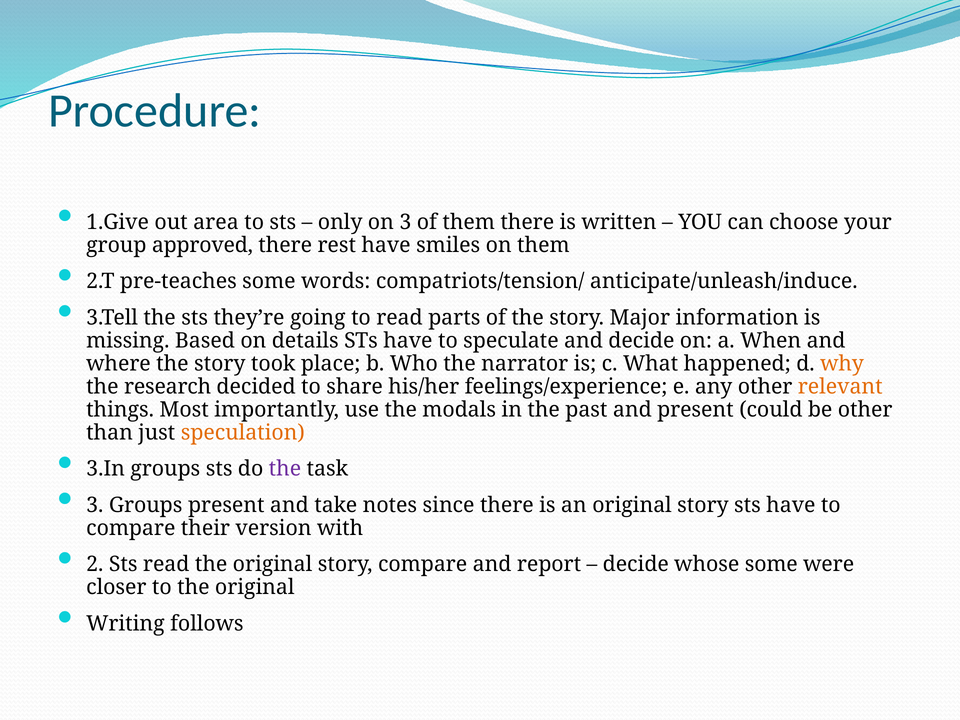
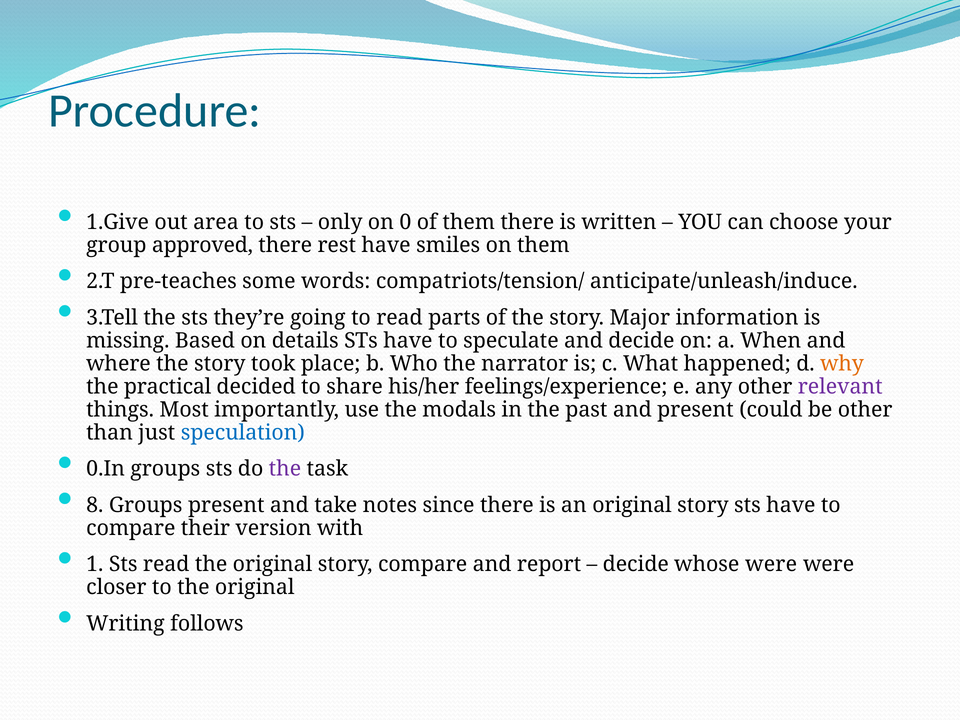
on 3: 3 -> 0 (405, 222)
research: research -> practical (168, 387)
relevant colour: orange -> purple (840, 387)
speculation colour: orange -> blue (243, 433)
3.In: 3.In -> 0.In (106, 469)
3: 3 -> 8 (95, 505)
2: 2 -> 1 (95, 564)
whose some: some -> were (771, 564)
